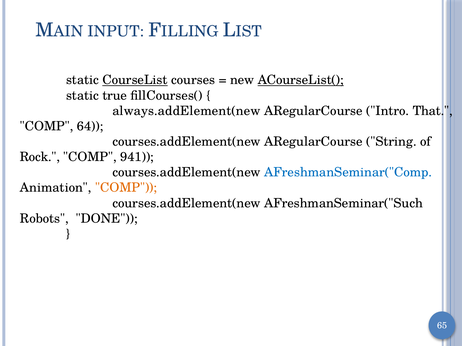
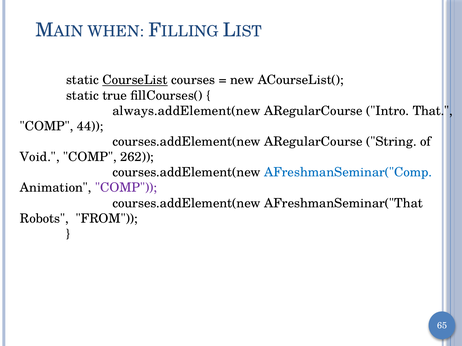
INPUT: INPUT -> WHEN (116, 31)
ACourseList( underline: present -> none (301, 80)
64: 64 -> 44 (90, 126)
Rock: Rock -> Void (40, 157)
941: 941 -> 262 (137, 157)
COMP colour: orange -> purple (126, 188)
AFreshmanSeminar("Such: AFreshmanSeminar("Such -> AFreshmanSeminar("That (343, 203)
DONE: DONE -> FROM (107, 219)
